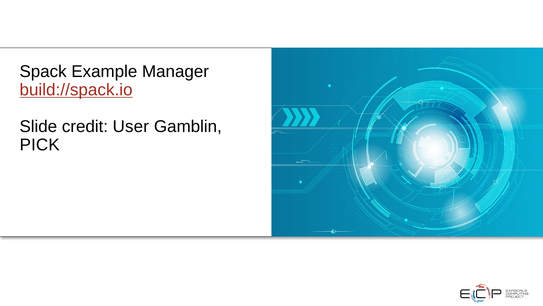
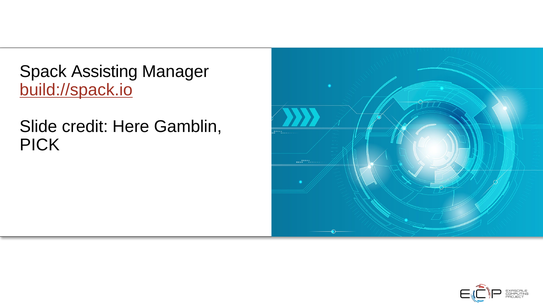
Example: Example -> Assisting (104, 71)
User: User -> Here (131, 126)
